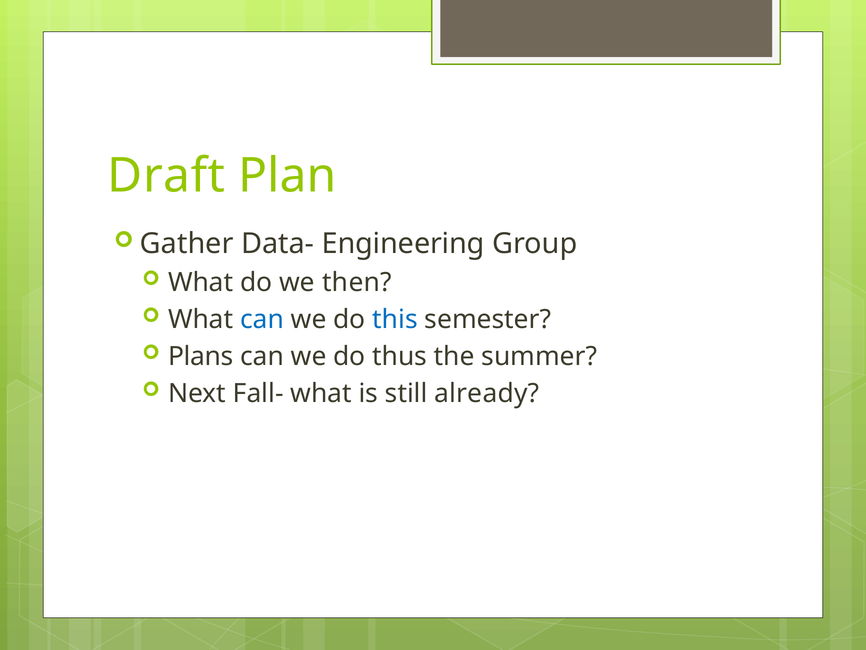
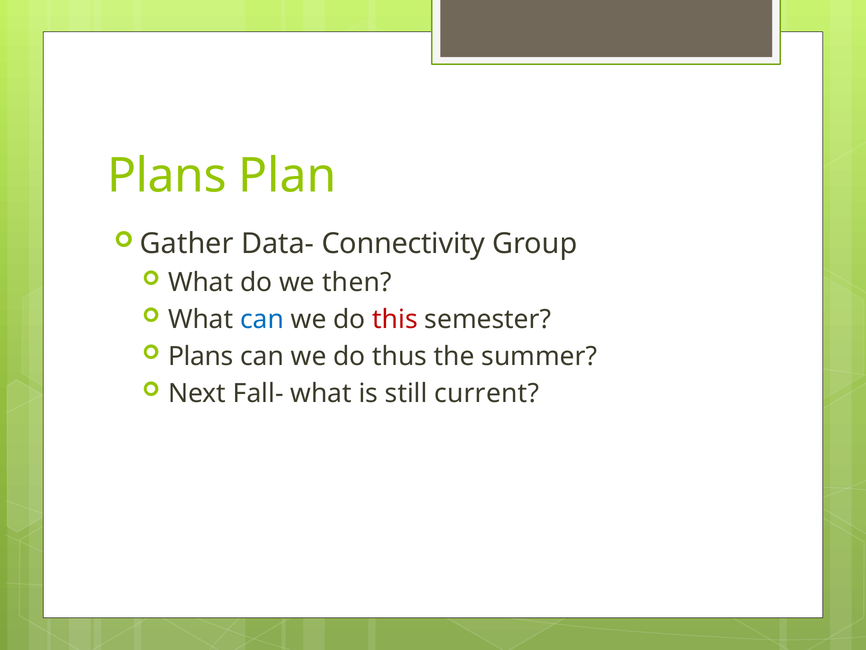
Draft: Draft -> Plans (167, 176)
Engineering: Engineering -> Connectivity (403, 244)
this colour: blue -> red (395, 319)
already: already -> current (487, 393)
